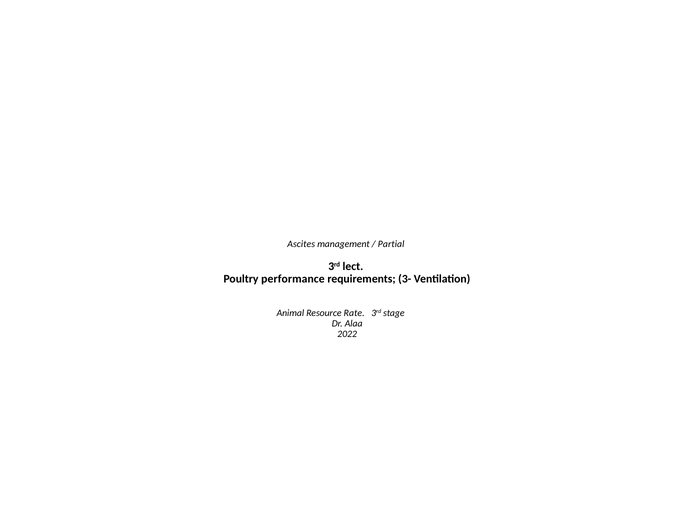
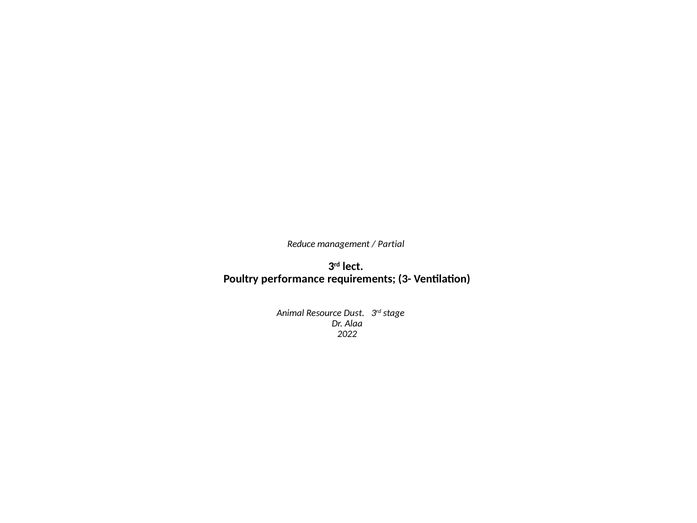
Ascites: Ascites -> Reduce (301, 244)
Rate: Rate -> Dust (354, 313)
